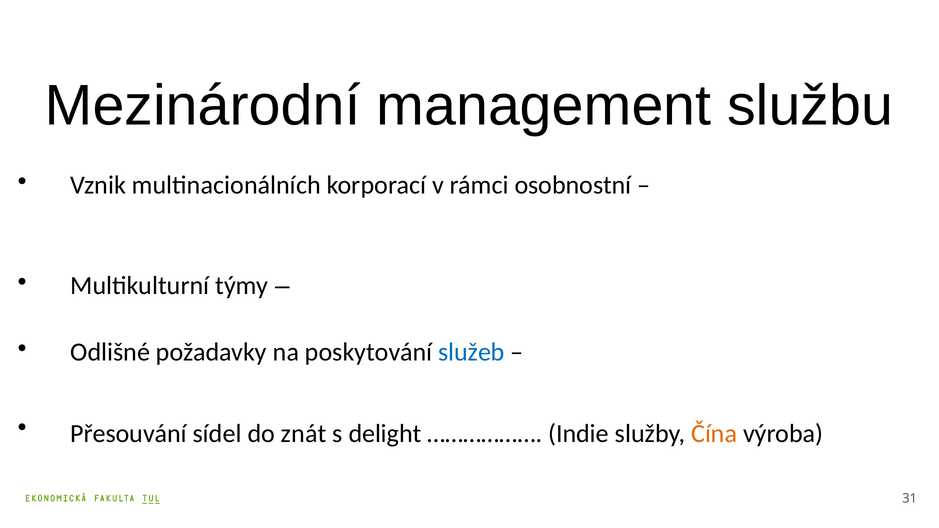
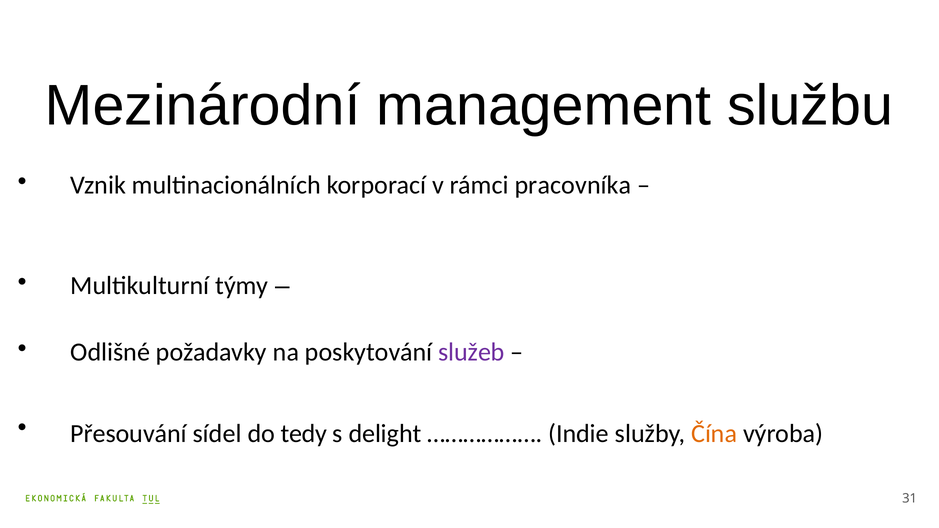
osobnostní: osobnostní -> pracovníka (573, 185)
služeb colour: blue -> purple (471, 352)
znát: znát -> tedy (304, 434)
